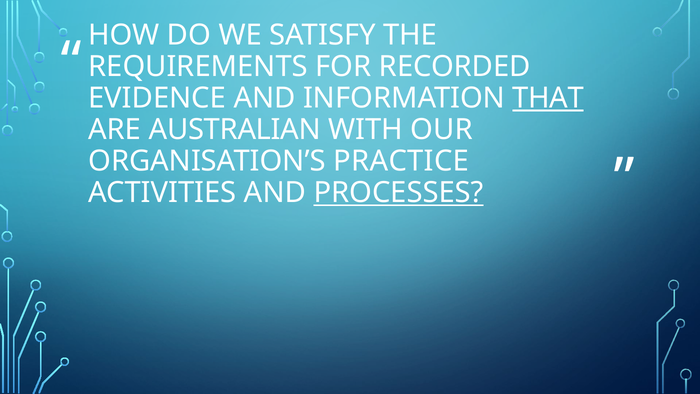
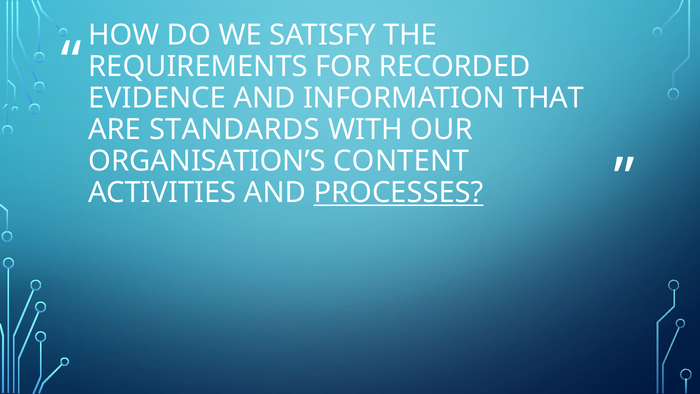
THAT underline: present -> none (548, 98)
AUSTRALIAN: AUSTRALIAN -> STANDARDS (235, 129)
PRACTICE: PRACTICE -> CONTENT (401, 161)
